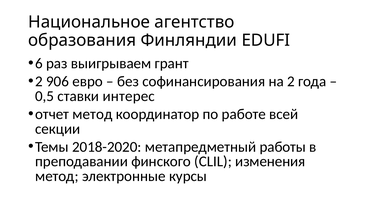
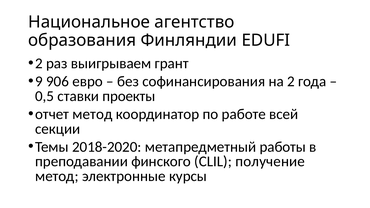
6: 6 -> 2 (39, 64)
2: 2 -> 9 (39, 82)
интерес: интерес -> проекты (129, 96)
изменения: изменения -> получение (270, 162)
